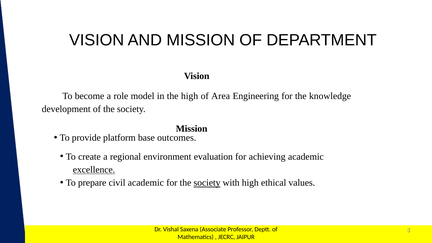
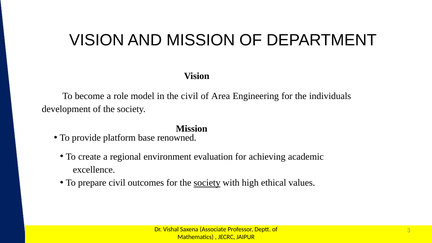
the high: high -> civil (190, 96)
knowledge: knowledge -> individuals (330, 96)
outcomes: outcomes -> renowned (177, 138)
excellence underline: present -> none (94, 170)
civil academic: academic -> outcomes (146, 183)
